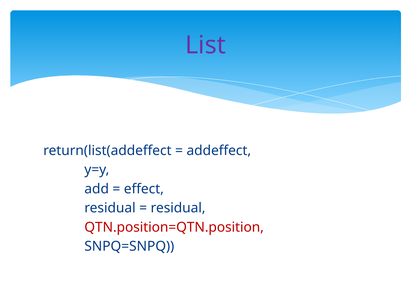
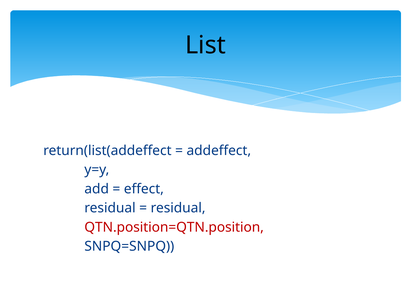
List colour: purple -> black (205, 45)
